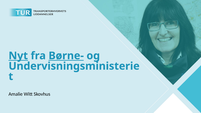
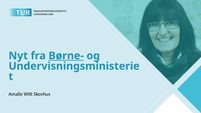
Nyt underline: present -> none (18, 56)
